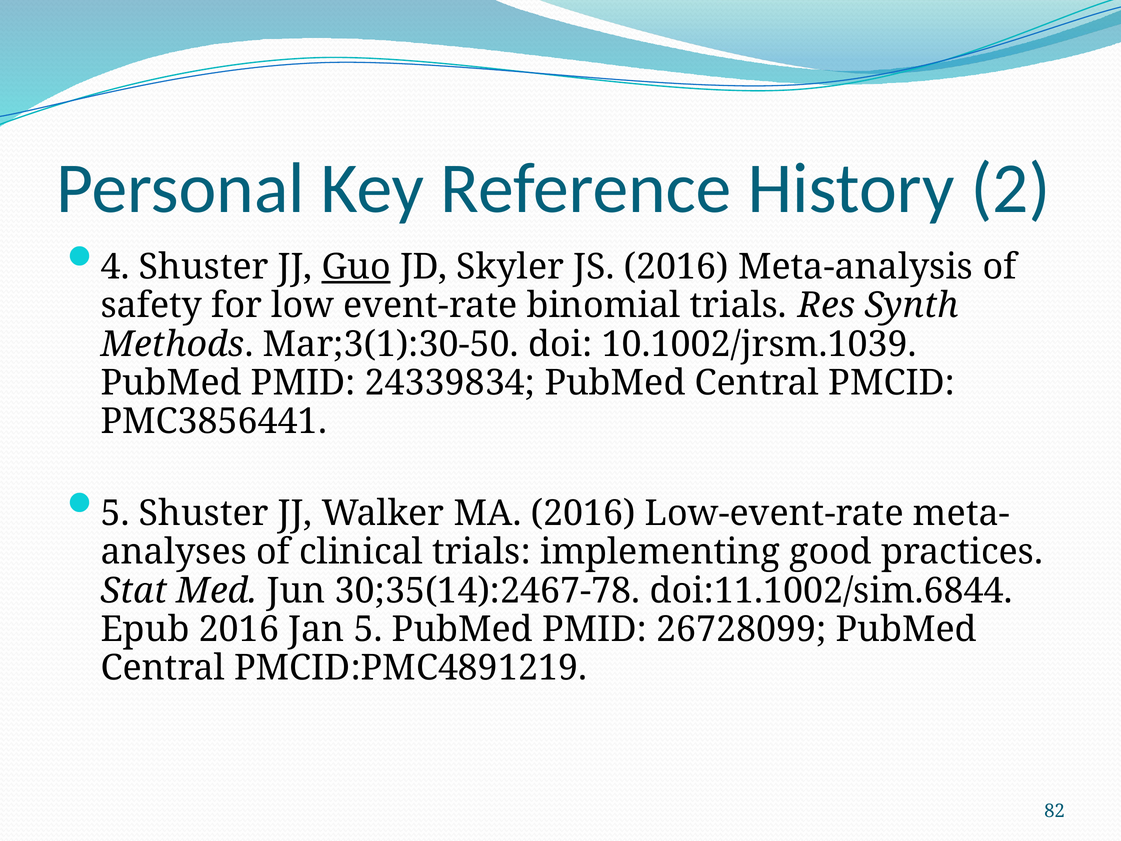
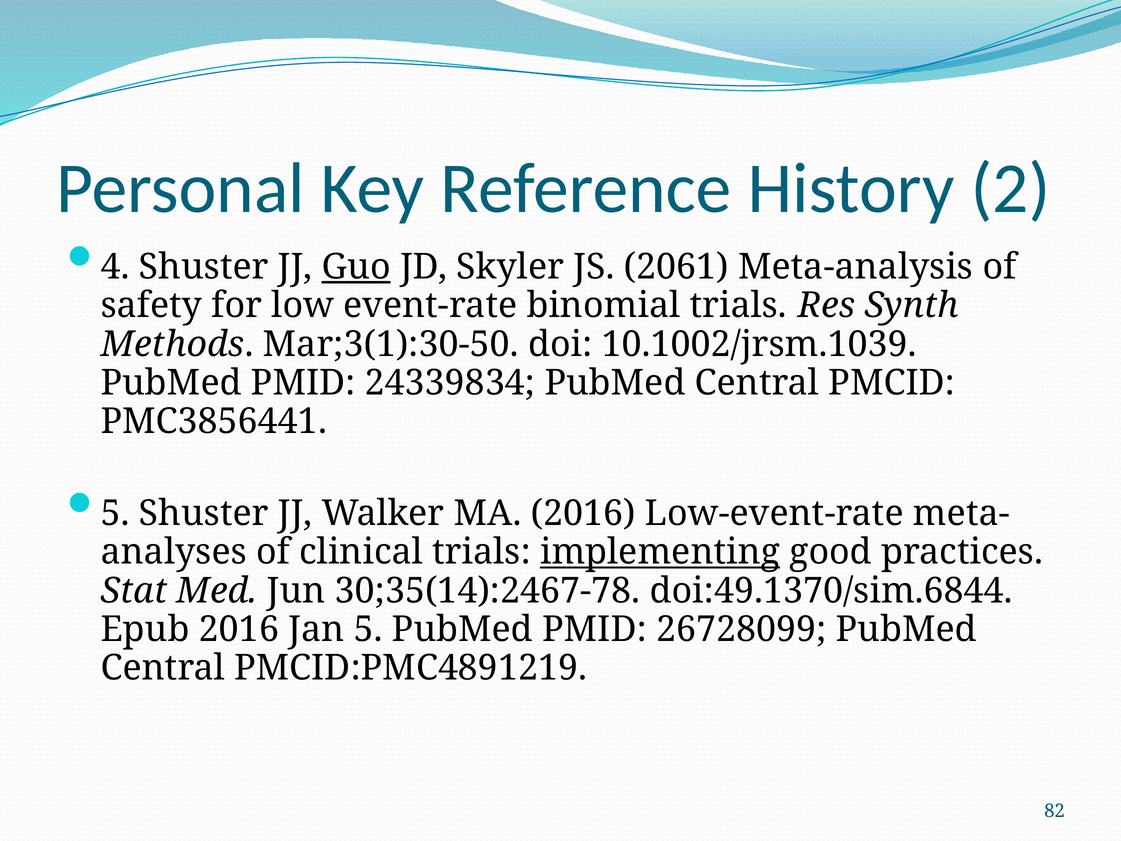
JS 2016: 2016 -> 2061 (676, 267)
implementing underline: none -> present (660, 552)
doi:11.1002/sim.6844: doi:11.1002/sim.6844 -> doi:49.1370/sim.6844 (831, 591)
